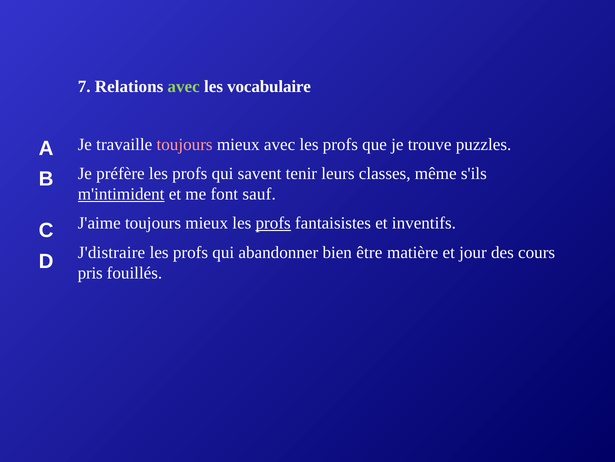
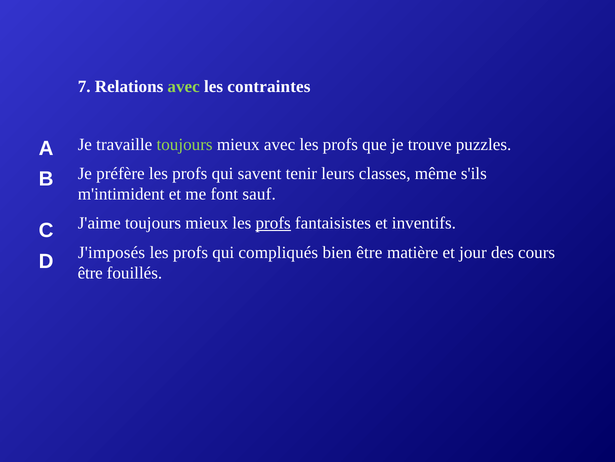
vocabulaire: vocabulaire -> contraintes (269, 86)
toujours colour: pink -> light green (185, 144)
m'intimident underline: present -> none (121, 194)
J'distraire: J'distraire -> J'imposés (112, 252)
abandonner: abandonner -> compliqués (278, 252)
pris: pris -> être (90, 273)
